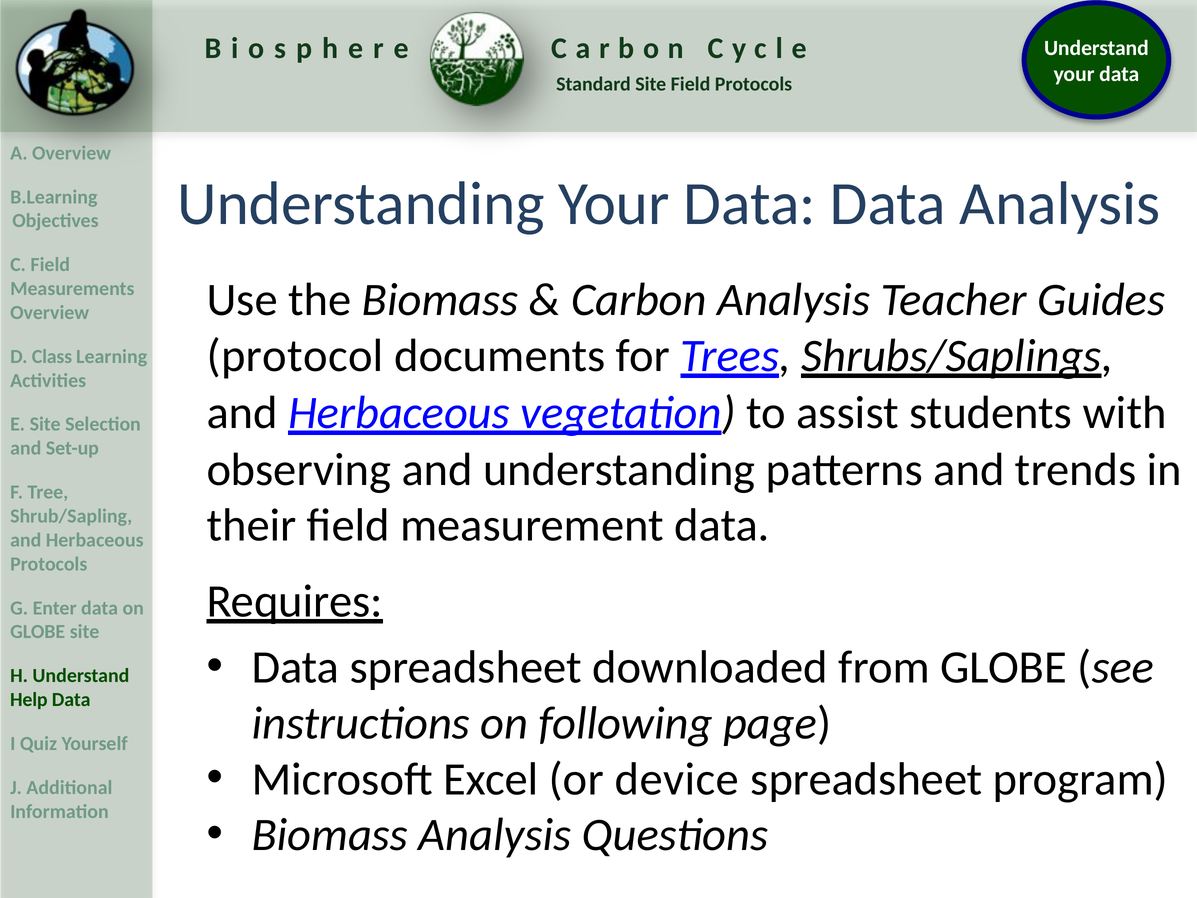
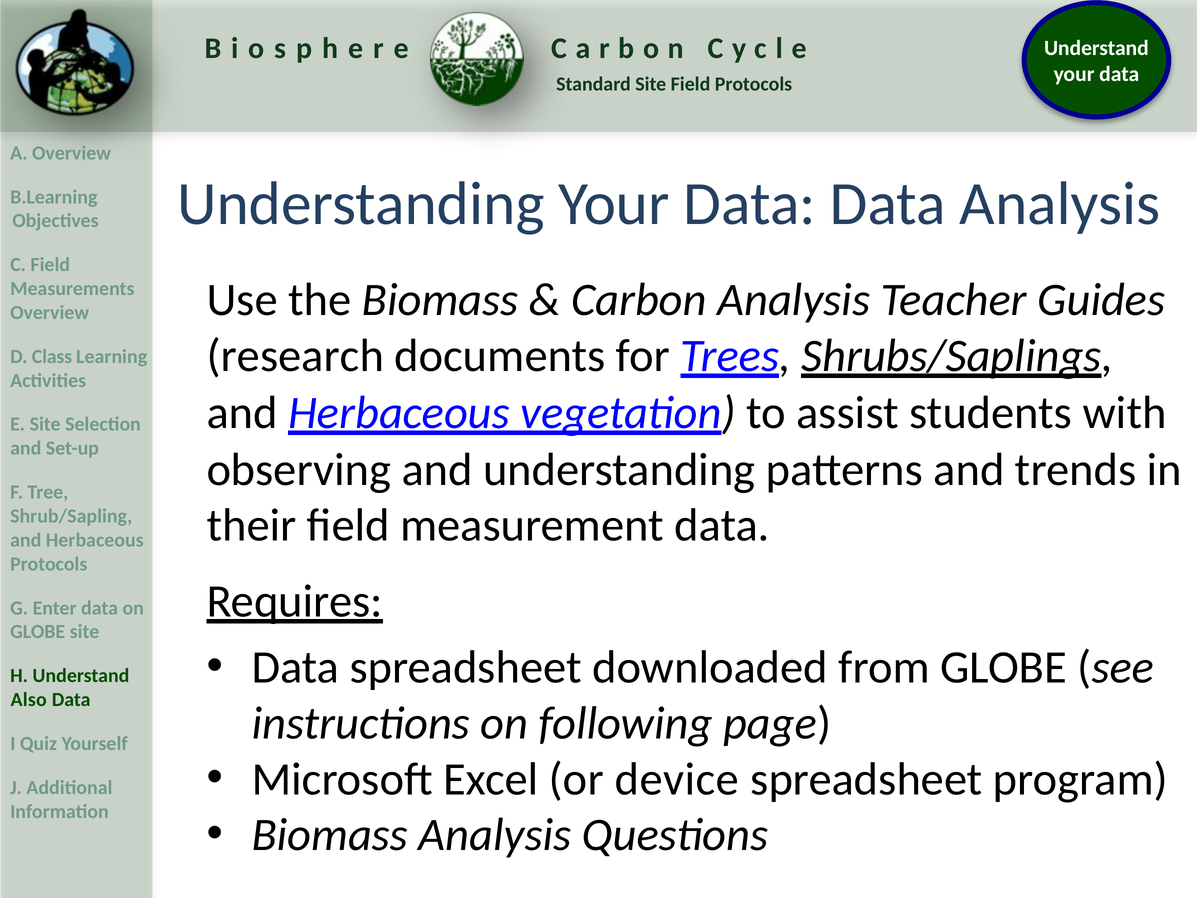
protocol: protocol -> research (295, 356)
Help: Help -> Also (29, 700)
